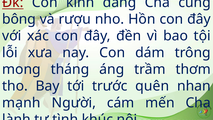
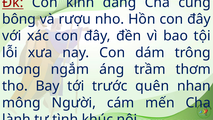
tháng: tháng -> ngắm (70, 69)
mạnh: mạnh -> mông (21, 103)
